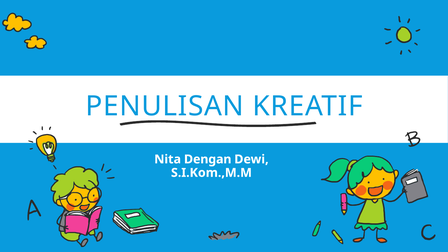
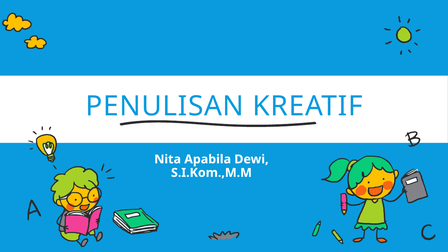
Dengan: Dengan -> Apabila (208, 159)
